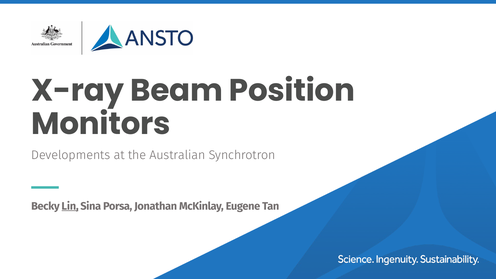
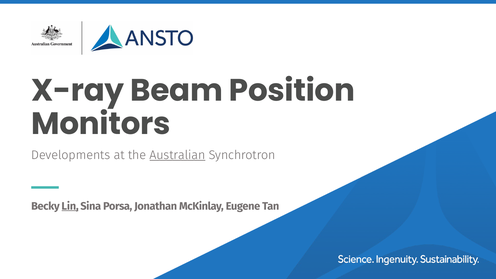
Australian underline: none -> present (177, 155)
